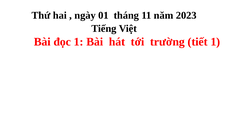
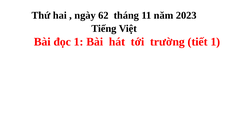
01: 01 -> 62 (103, 15)
